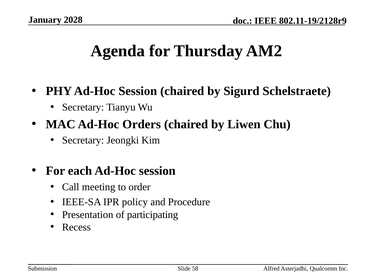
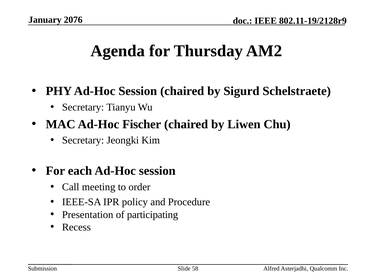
2028: 2028 -> 2076 (73, 20)
Orders: Orders -> Fischer (142, 124)
